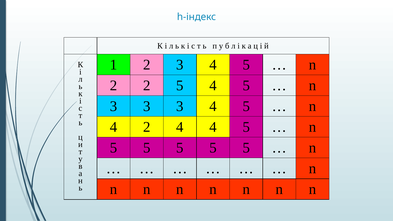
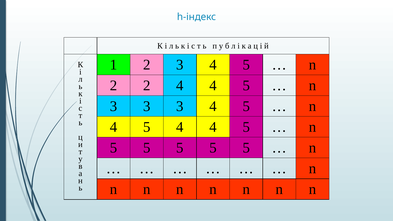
2 5: 5 -> 4 (180, 85)
2: 2 -> 5 (147, 127)
